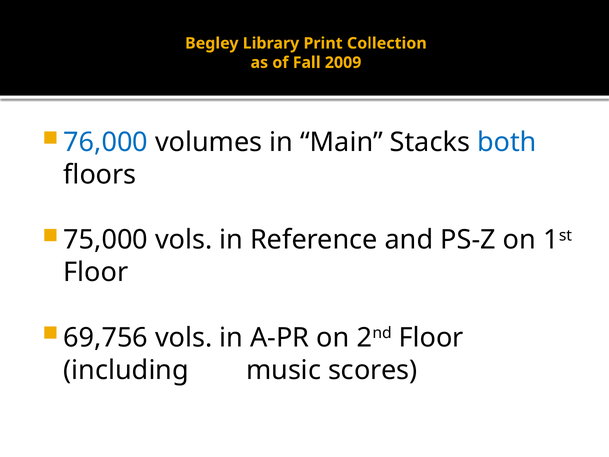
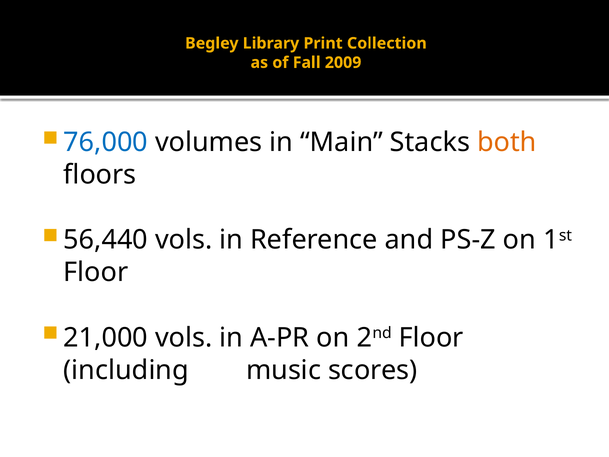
both colour: blue -> orange (507, 142)
75,000: 75,000 -> 56,440 (106, 240)
69,756: 69,756 -> 21,000 (106, 337)
